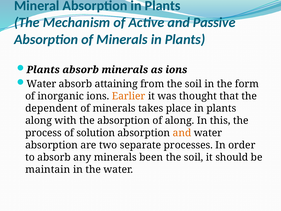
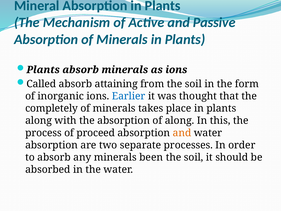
Water: Water -> Called (41, 84)
Earlier colour: orange -> blue (129, 96)
dependent: dependent -> completely (52, 108)
solution: solution -> proceed (96, 133)
maintain: maintain -> absorbed (48, 169)
